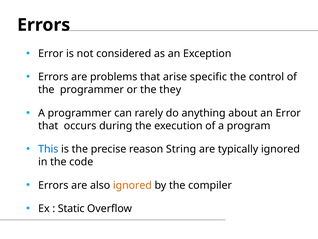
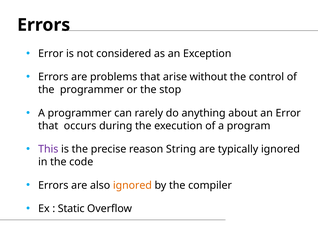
specific: specific -> without (208, 77)
they: they -> stop (170, 90)
This colour: blue -> purple (48, 149)
